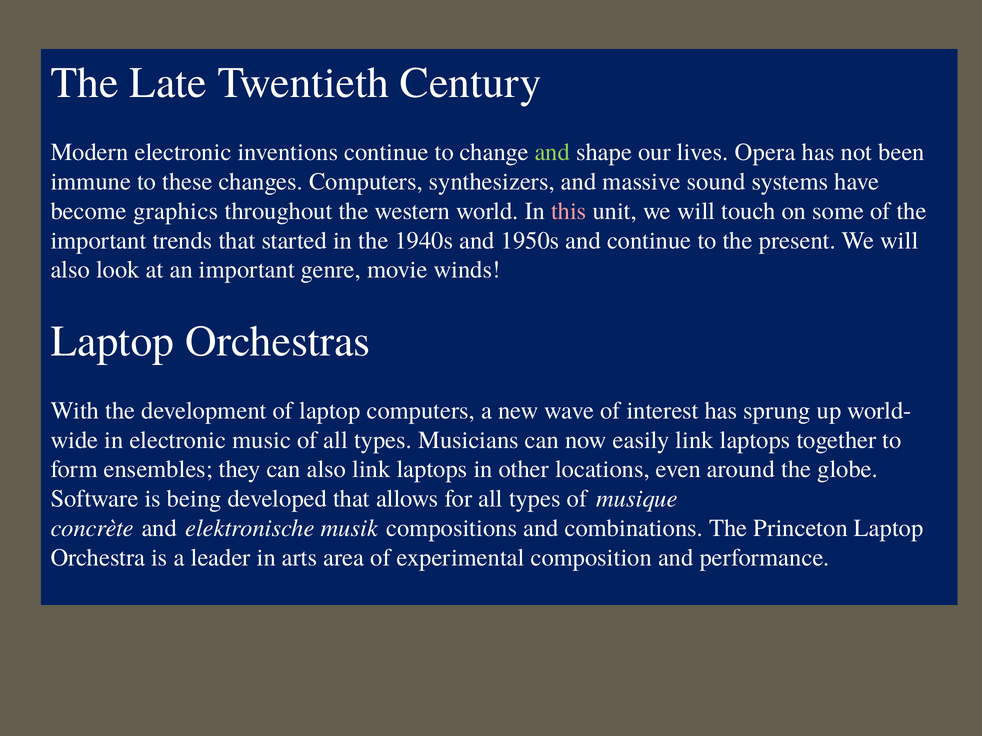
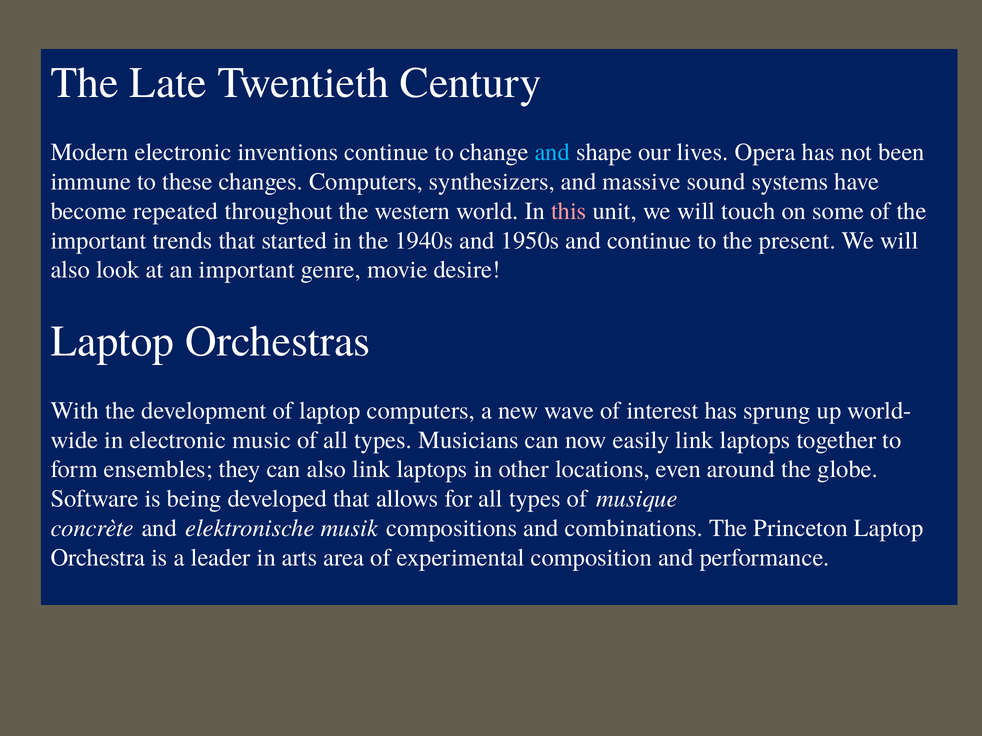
and colour: light green -> light blue (552, 152)
graphics: graphics -> repeated (176, 211)
winds: winds -> desire (467, 270)
